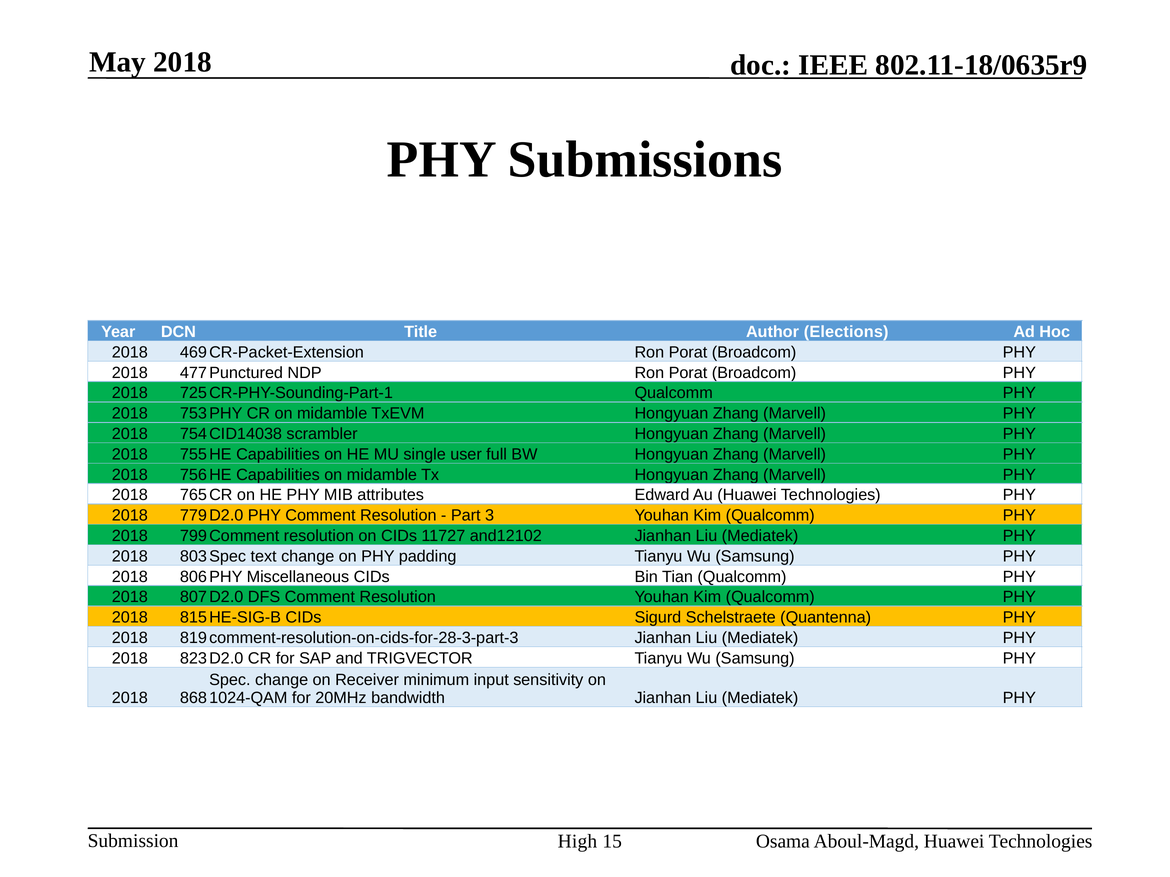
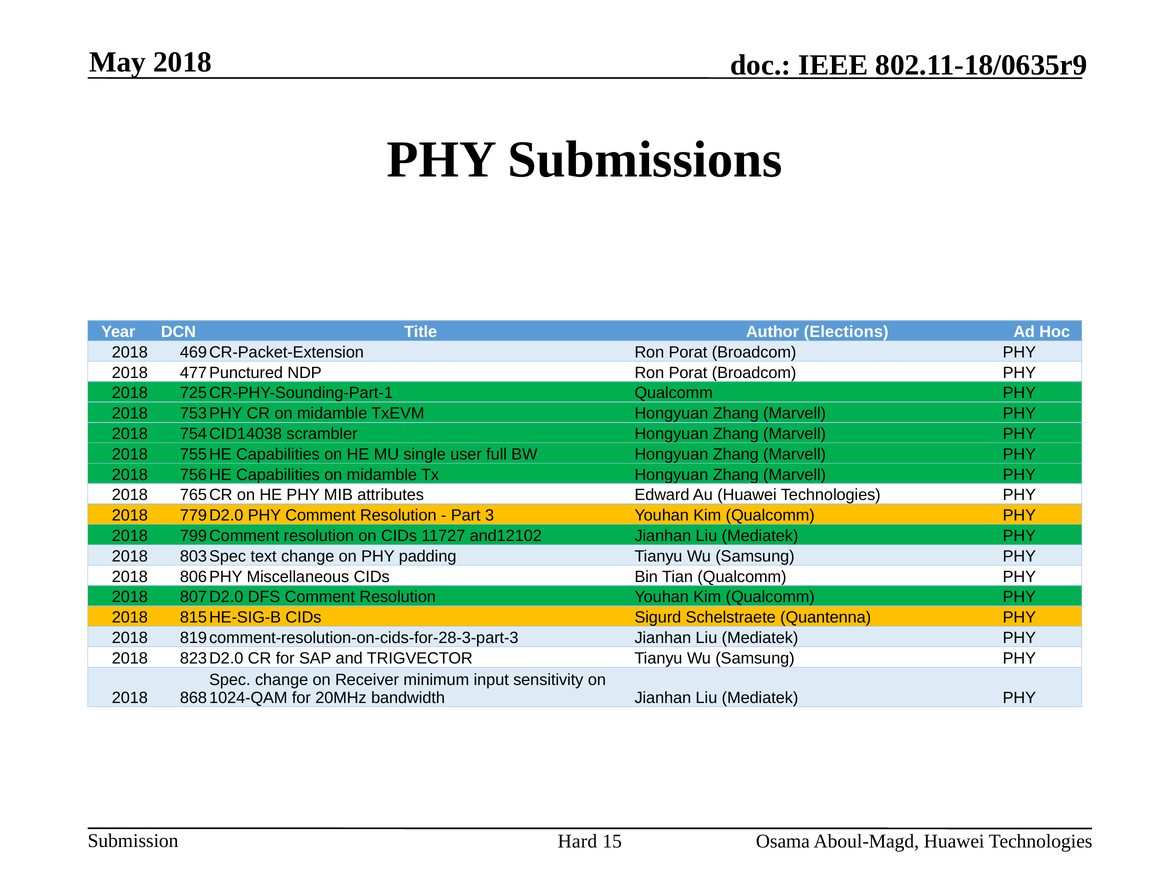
High: High -> Hard (577, 842)
